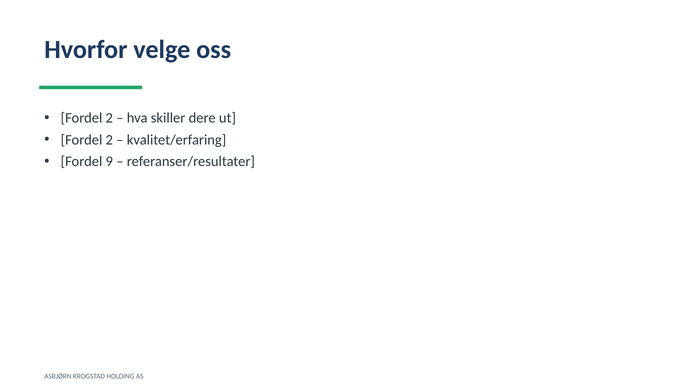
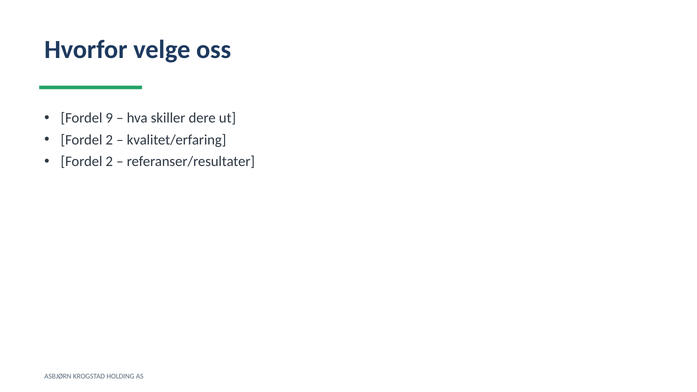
2: 2 -> 9 (109, 118)
9: 9 -> 2 (109, 162)
